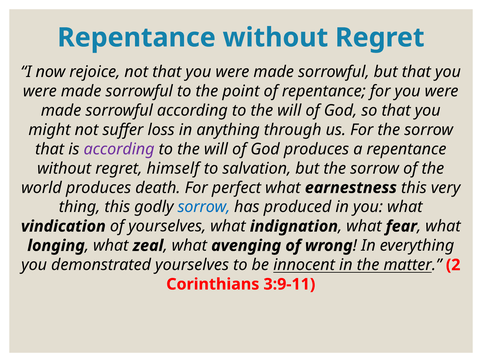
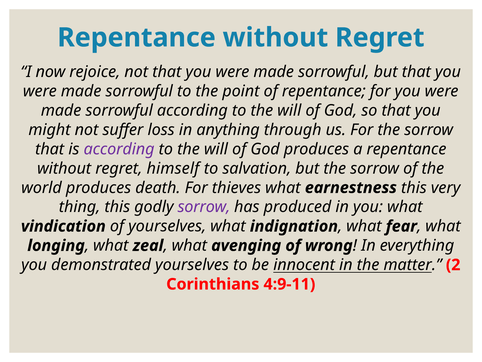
perfect: perfect -> thieves (236, 187)
sorrow colour: blue -> purple (204, 207)
3:9-11: 3:9-11 -> 4:9-11 (289, 284)
